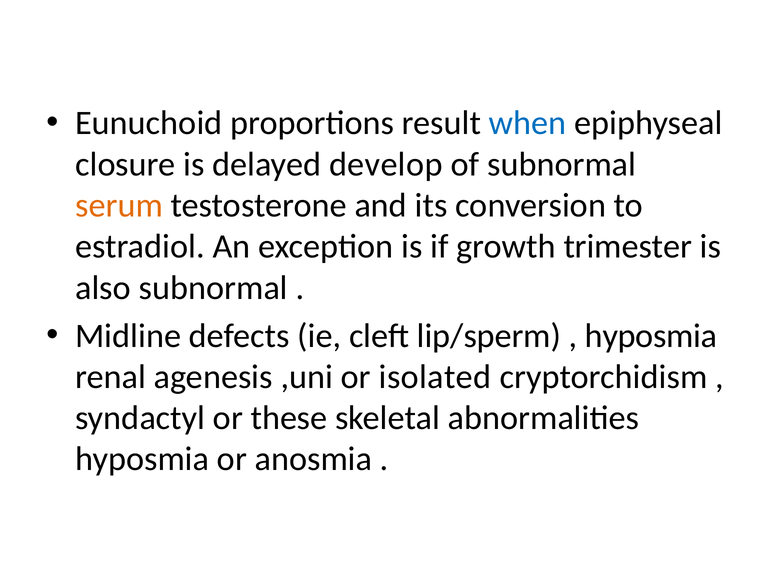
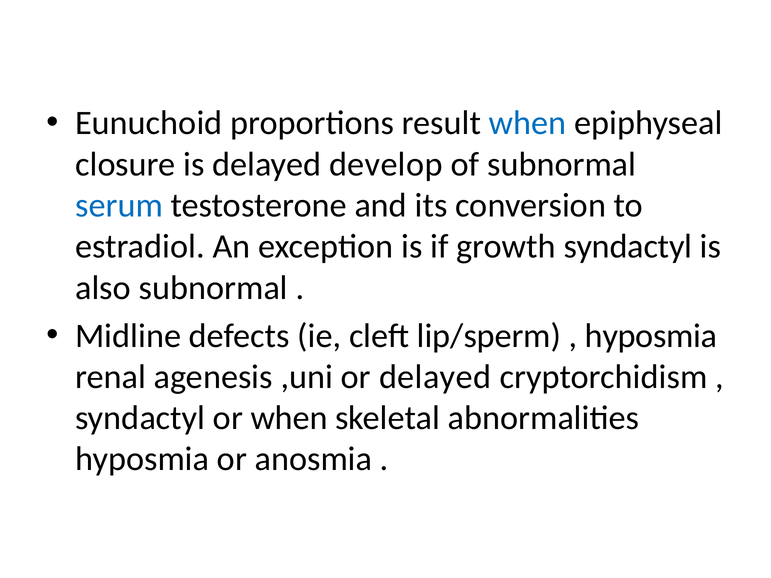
serum colour: orange -> blue (119, 206)
growth trimester: trimester -> syndactyl (628, 247)
or isolated: isolated -> delayed (435, 377)
or these: these -> when (289, 418)
